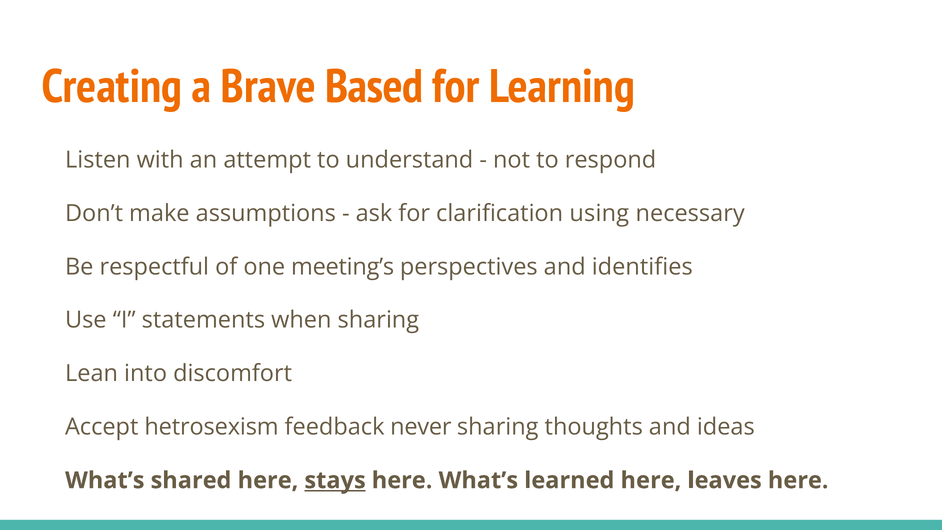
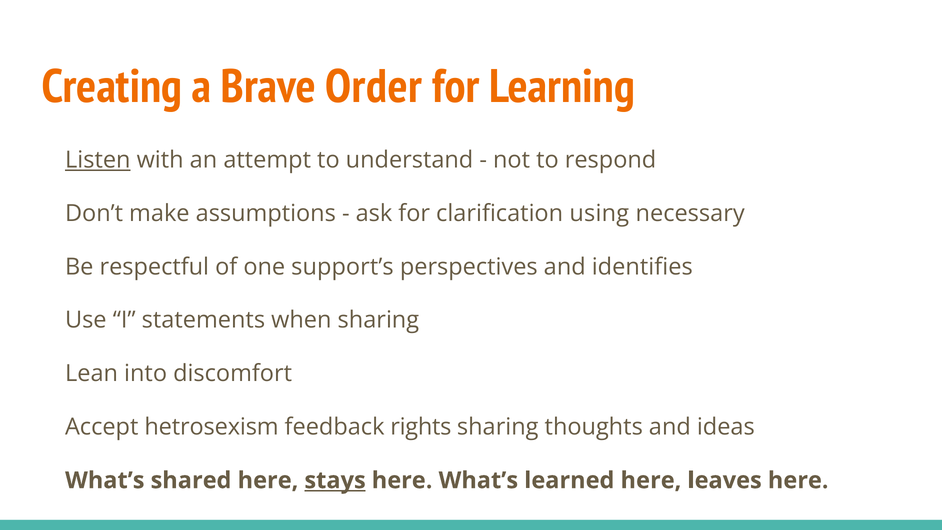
Based: Based -> Order (374, 87)
Listen underline: none -> present (98, 160)
meeting’s: meeting’s -> support’s (342, 267)
never: never -> rights (421, 427)
